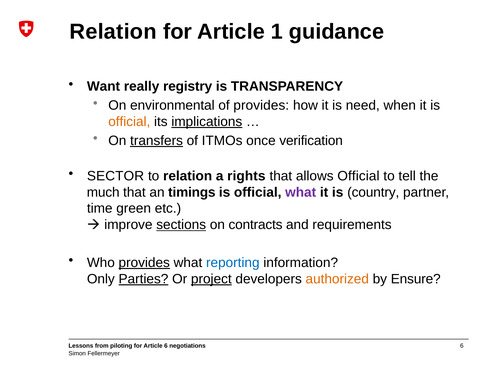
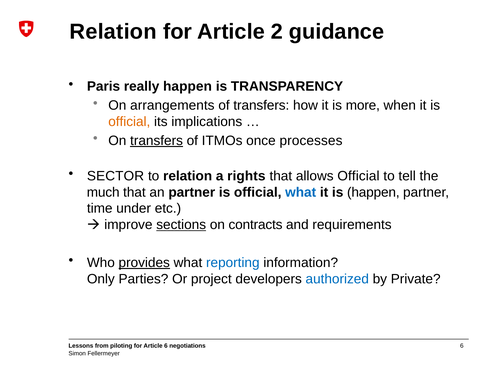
1: 1 -> 2 (277, 32)
Want: Want -> Paris (104, 86)
really registry: registry -> happen (188, 86)
environmental: environmental -> arrangements (172, 105)
of provides: provides -> transfers (261, 105)
need: need -> more (363, 105)
implications underline: present -> none (207, 122)
verification: verification -> processes (311, 141)
an timings: timings -> partner (192, 192)
what colour: purple -> blue (301, 192)
is country: country -> happen (373, 192)
green: green -> under (134, 208)
Parties underline: present -> none (143, 279)
project underline: present -> none (211, 279)
authorized colour: orange -> blue (337, 279)
Ensure: Ensure -> Private (416, 279)
